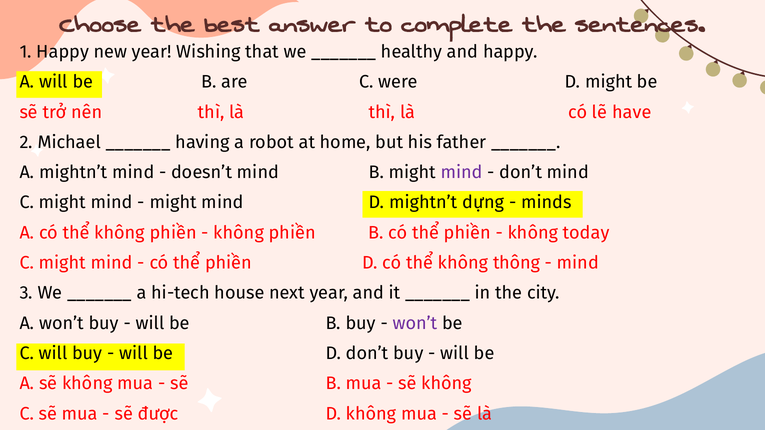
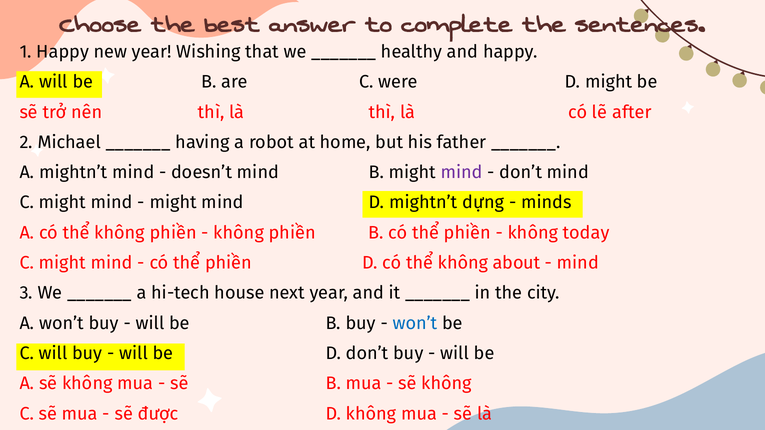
have: have -> after (632, 112)
thông: thông -> about (517, 263)
won’t colour: purple -> blue (415, 323)
